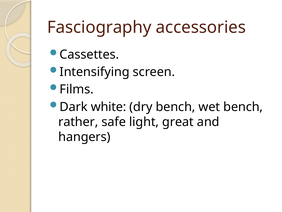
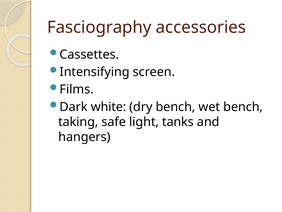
rather: rather -> taking (78, 122)
great: great -> tanks (178, 122)
